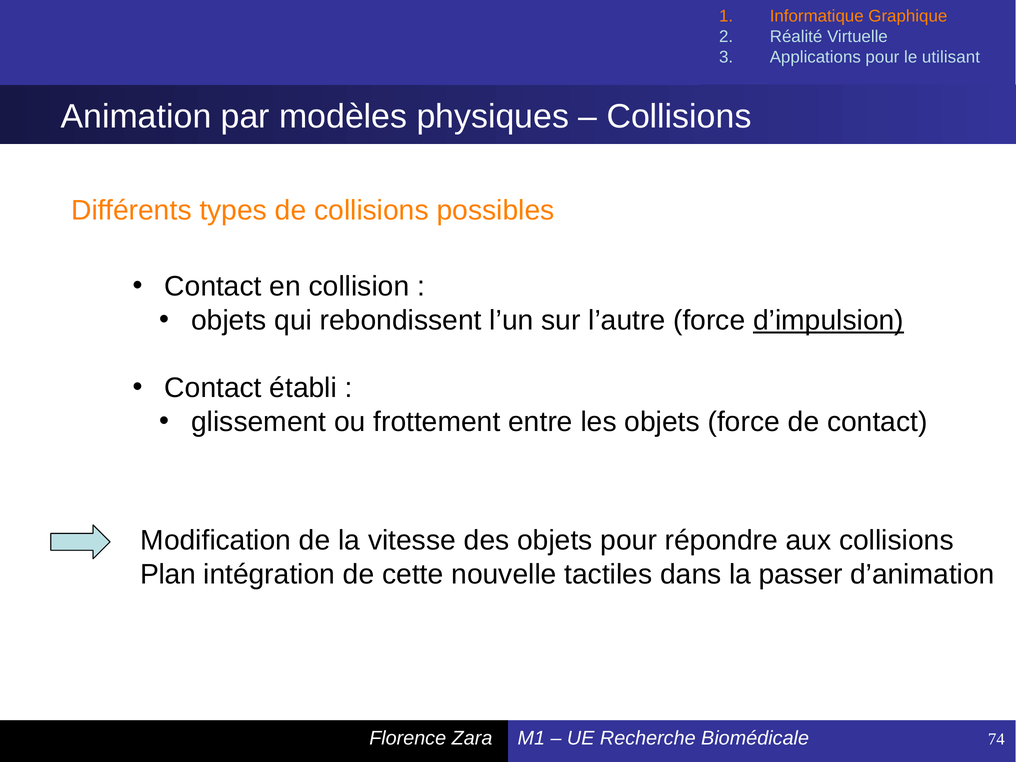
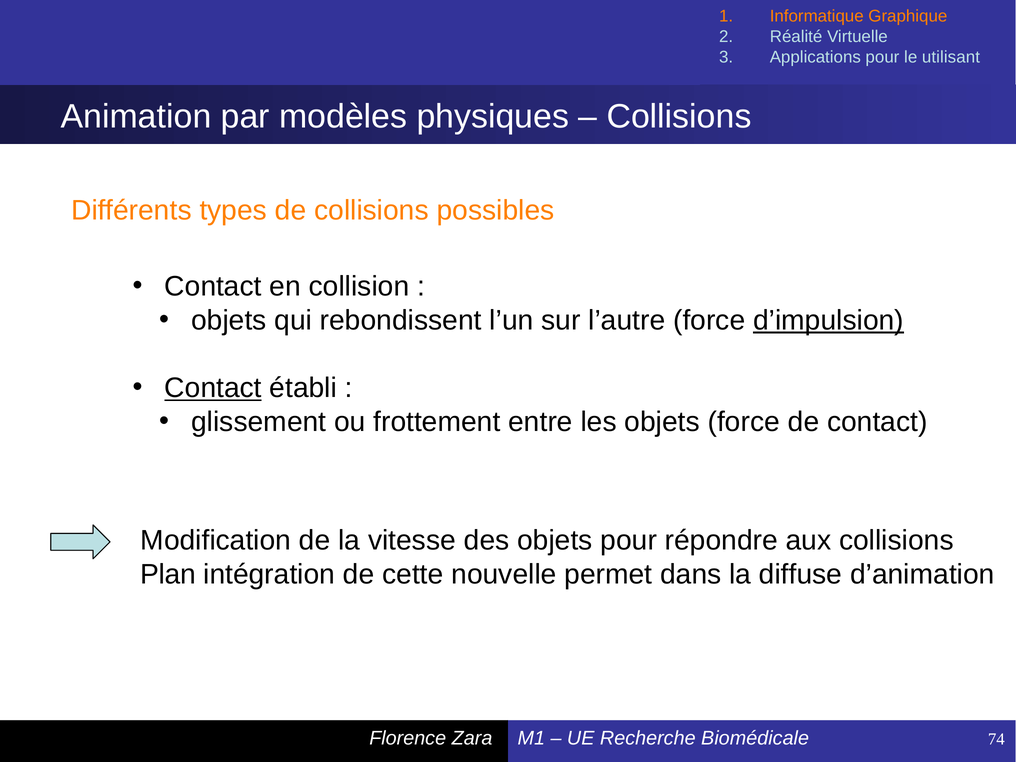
Contact underline: none -> present (213, 388)
tactiles: tactiles -> permet (608, 574)
passer: passer -> diffuse (801, 574)
